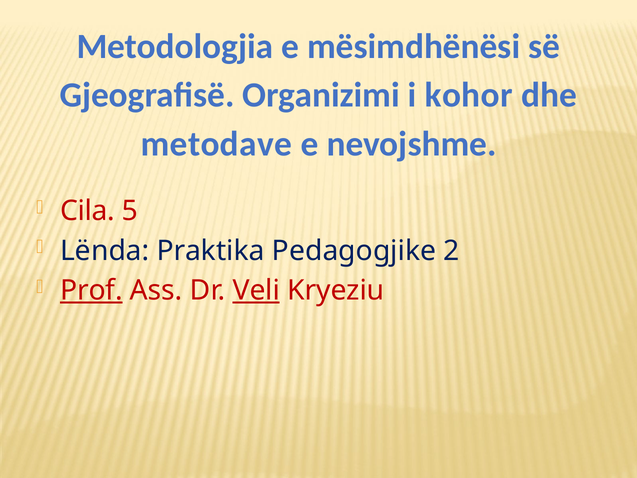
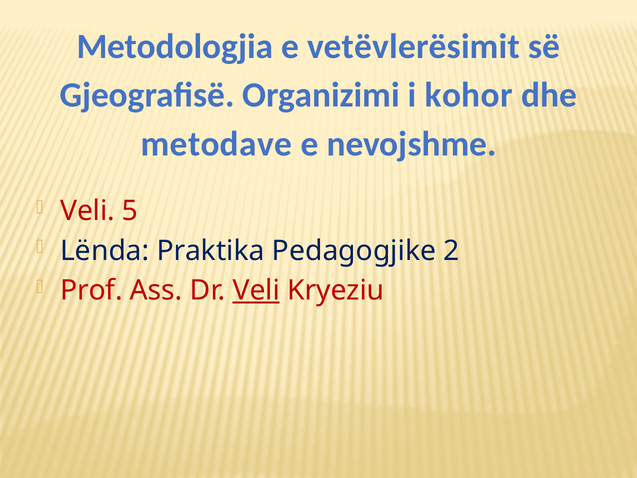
mësimdhënësi: mësimdhënësi -> vetëvlerësimit (414, 46)
Cila: Cila -> Veli (88, 211)
Prof underline: present -> none (91, 290)
